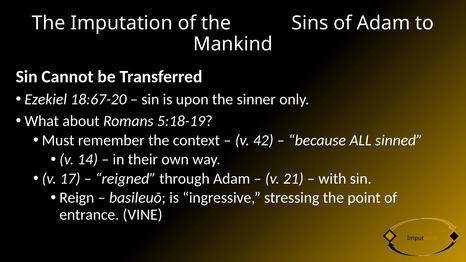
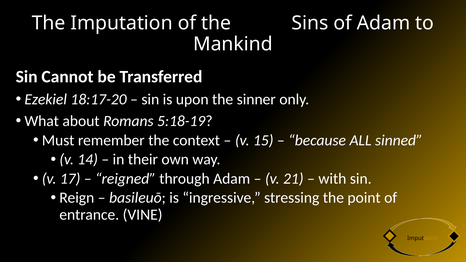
18:67-20: 18:67-20 -> 18:17-20 (99, 99)
42: 42 -> 15 (263, 140)
